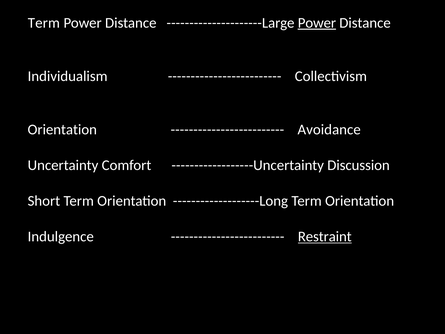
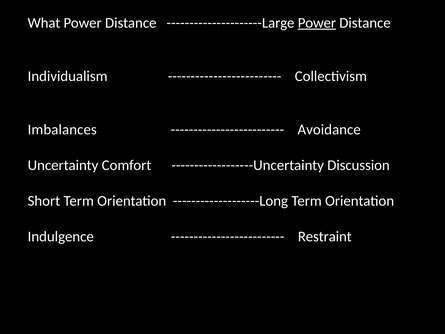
Term: Term -> What (44, 23)
Orientation: Orientation -> Imbalances (62, 130)
Restraint underline: present -> none (325, 236)
